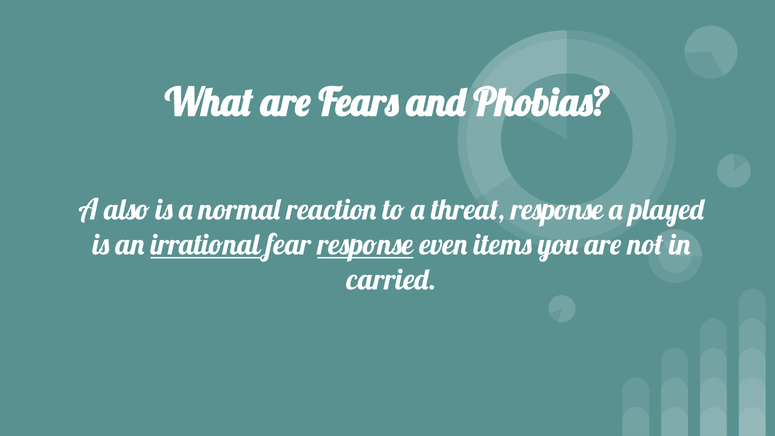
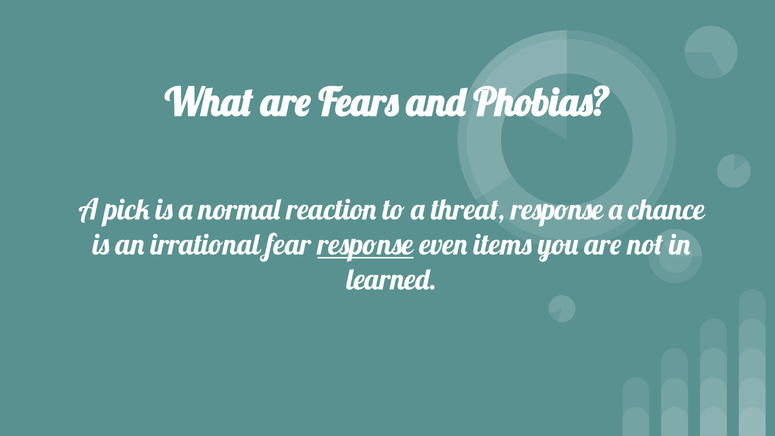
also: also -> pick (127, 210)
played: played -> chance (667, 210)
irrational underline: present -> none (205, 245)
carried: carried -> learned (392, 280)
